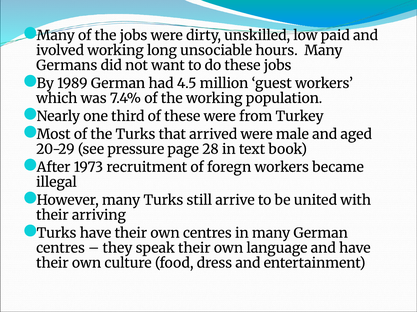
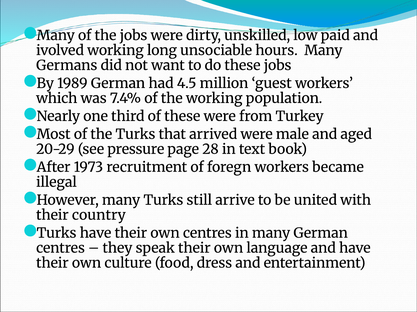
arriving: arriving -> country (99, 216)
